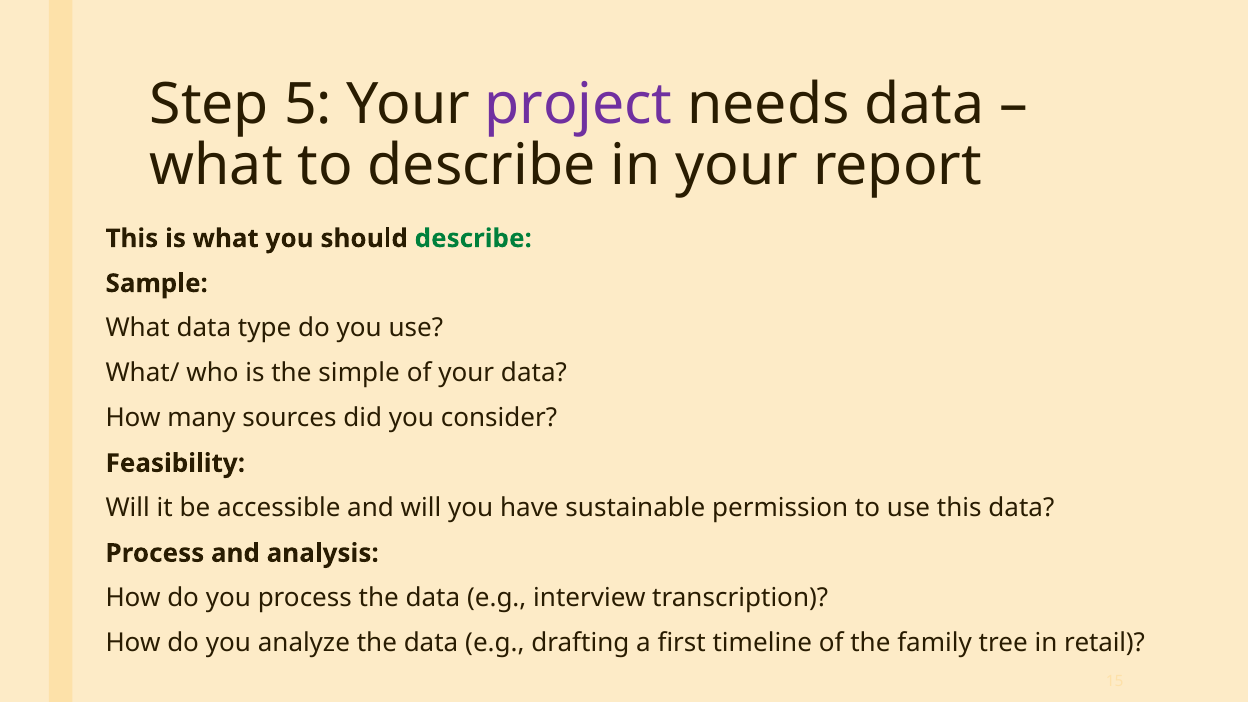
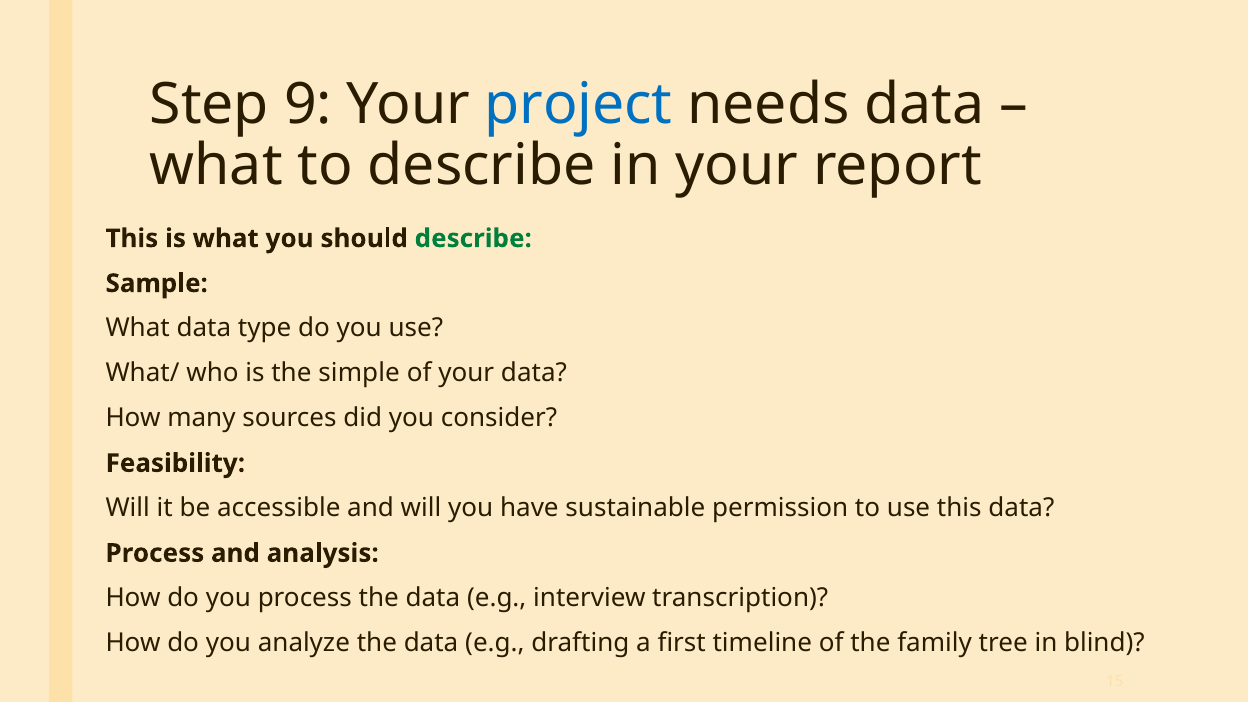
5: 5 -> 9 (308, 105)
project colour: purple -> blue (579, 105)
retail: retail -> blind (1104, 643)
